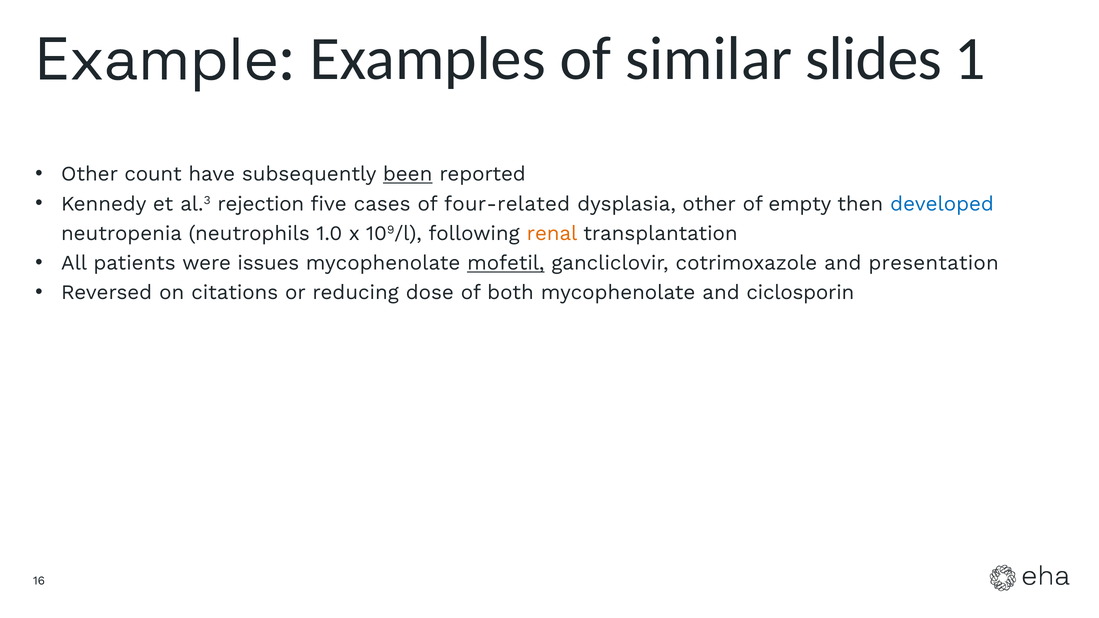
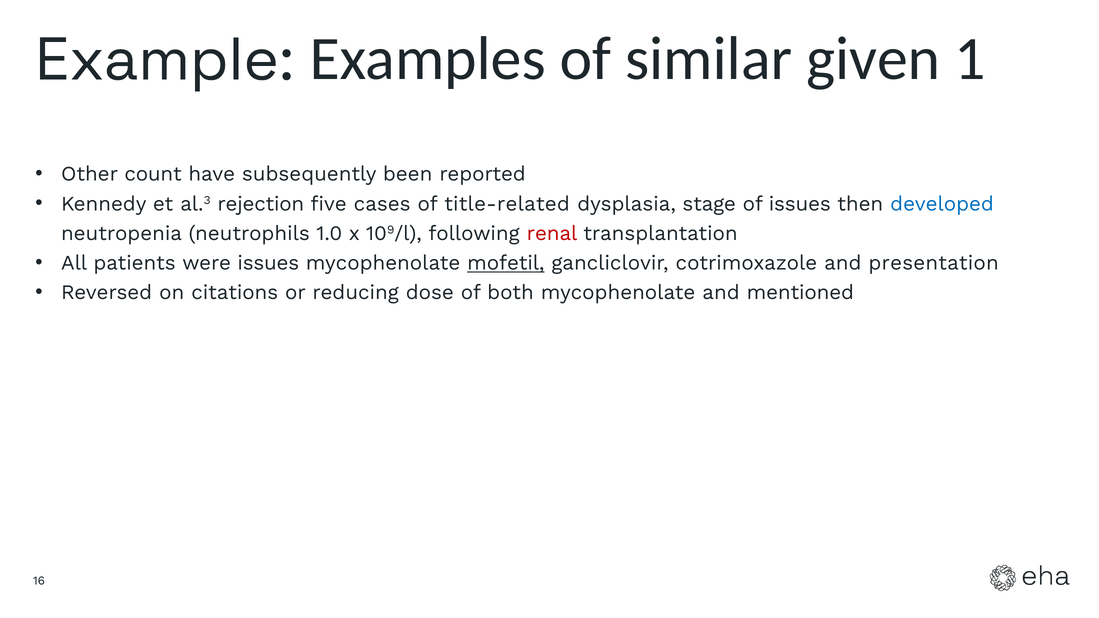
slides: slides -> given (873, 59)
been underline: present -> none (408, 174)
four-related: four-related -> title-related (507, 204)
dysplasia other: other -> stage (709, 204)
of empty: empty -> issues (800, 204)
renal colour: orange -> red (552, 233)
ciclosporin: ciclosporin -> mentioned (800, 293)
